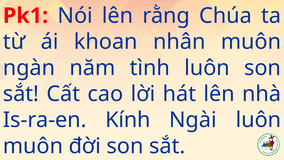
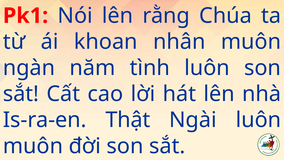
Kính: Kính -> Thật (128, 120)
